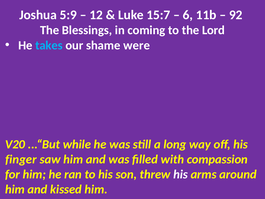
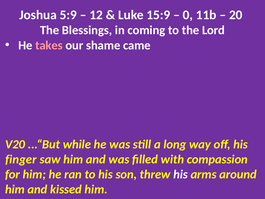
15:7: 15:7 -> 15:9 (158, 15)
6: 6 -> 0 (188, 15)
92: 92 -> 20 (236, 15)
takes colour: light blue -> pink (49, 45)
were: were -> came (137, 45)
